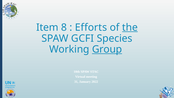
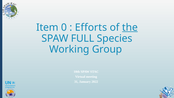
8: 8 -> 0 (64, 27)
GCFI: GCFI -> FULL (83, 38)
Group underline: present -> none (107, 49)
